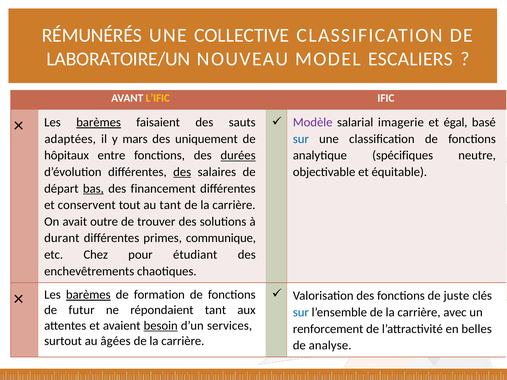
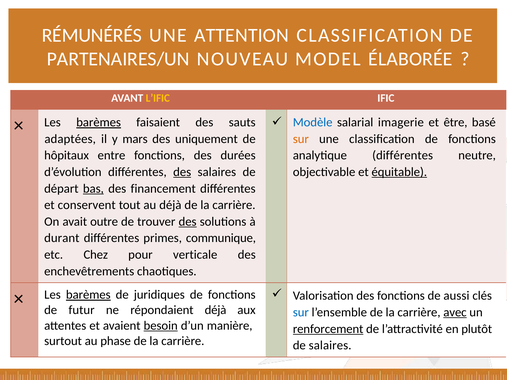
COLLECTIVE: COLLECTIVE -> ATTENTION (242, 35)
LABORATOIRE/UN: LABORATOIRE/UN -> PARTENAIRES/UN (118, 59)
ESCALIERS: ESCALIERS -> ÉLABORÉE (410, 59)
Modèle colour: purple -> blue (313, 122)
égal: égal -> être (456, 122)
sur colour: blue -> orange (301, 139)
durées underline: present -> none (238, 156)
analytique spécifiques: spécifiques -> différentes (403, 156)
équitable underline: none -> present (399, 172)
au tant: tant -> déjà (170, 205)
des underline: none -> present (188, 222)
étudiant: étudiant -> verticale (195, 255)
juste: juste -> aussi (456, 296)
formation: formation -> juridiques (159, 295)
répondaient tant: tant -> déjà (216, 310)
avec underline: none -> present (455, 312)
services: services -> manière (230, 326)
renforcement underline: none -> present (328, 329)
belles: belles -> plutôt (477, 329)
âgées: âgées -> phase (116, 341)
de analyse: analyse -> salaires (330, 346)
